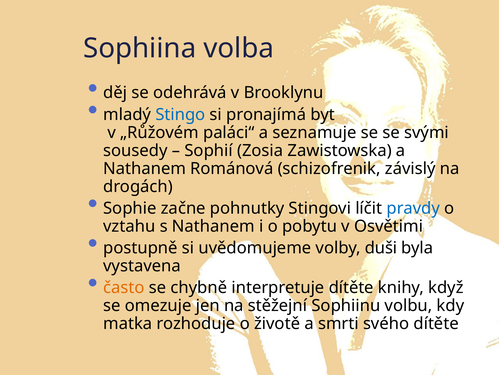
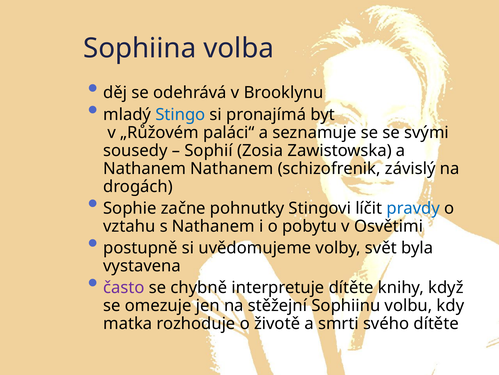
Nathanem Románová: Románová -> Nathanem (232, 168)
duši: duši -> svět (381, 247)
často colour: orange -> purple (124, 287)
